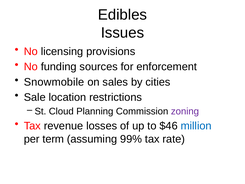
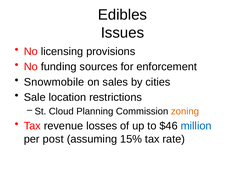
zoning colour: purple -> orange (185, 111)
term: term -> post (53, 139)
99%: 99% -> 15% (131, 139)
